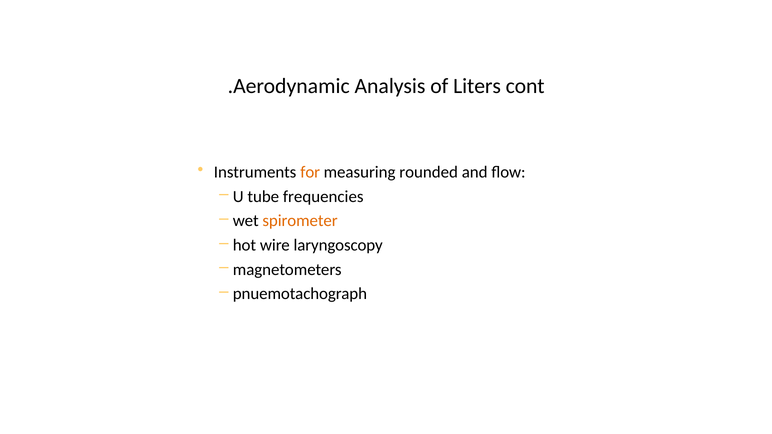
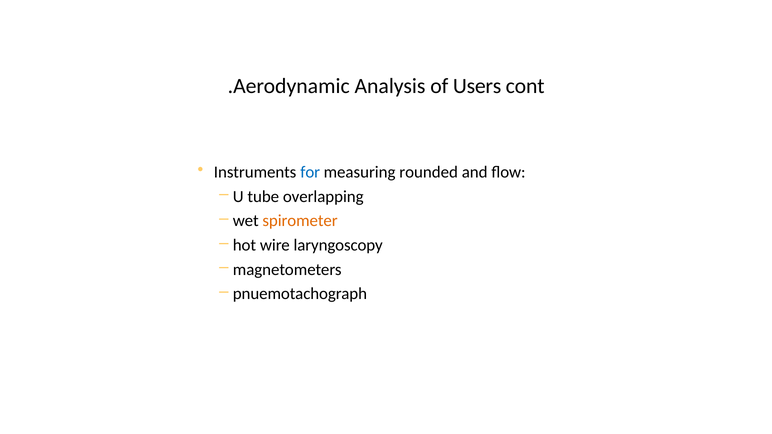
Liters: Liters -> Users (477, 86)
for colour: orange -> blue (310, 172)
frequencies: frequencies -> overlapping (323, 197)
